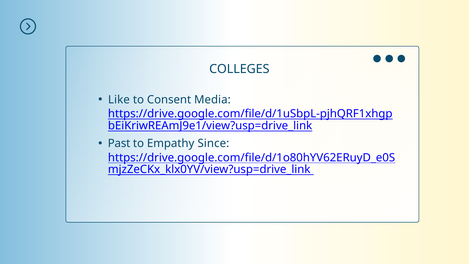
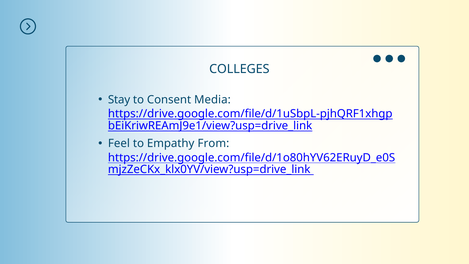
Like: Like -> Stay (119, 100)
Past: Past -> Feel (119, 143)
Since: Since -> From (213, 143)
